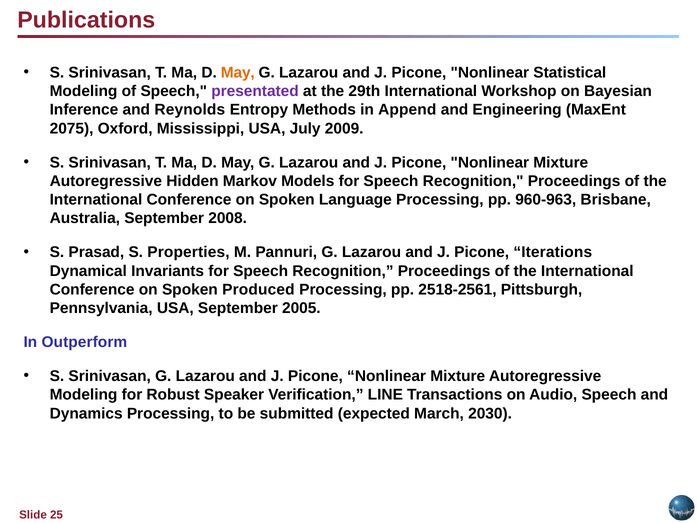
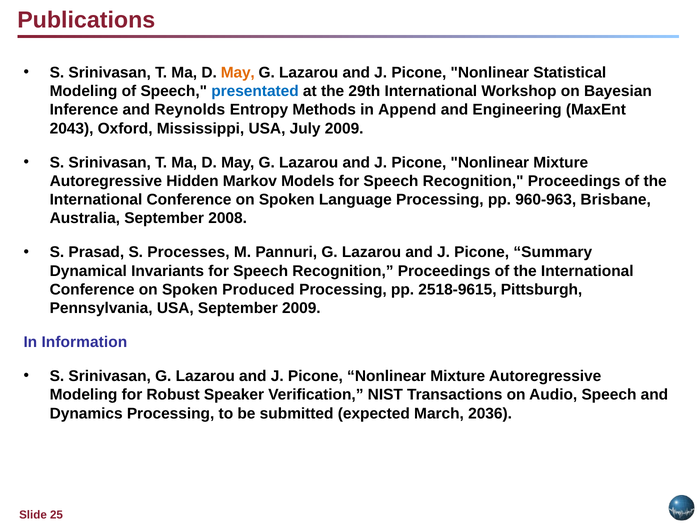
presentated colour: purple -> blue (255, 91)
2075: 2075 -> 2043 (72, 128)
Properties: Properties -> Processes (188, 252)
Iterations: Iterations -> Summary (553, 252)
2518-2561: 2518-2561 -> 2518-9615 (457, 289)
September 2005: 2005 -> 2009 (301, 308)
Outperform: Outperform -> Information (84, 342)
LINE: LINE -> NIST (385, 395)
2030: 2030 -> 2036 (490, 413)
